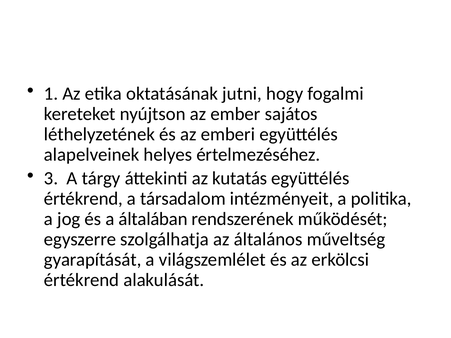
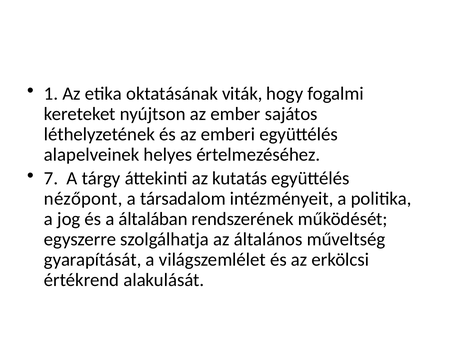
jutni: jutni -> viták (242, 94)
3: 3 -> 7 (51, 179)
értékrend: értékrend -> nézőpont (83, 199)
